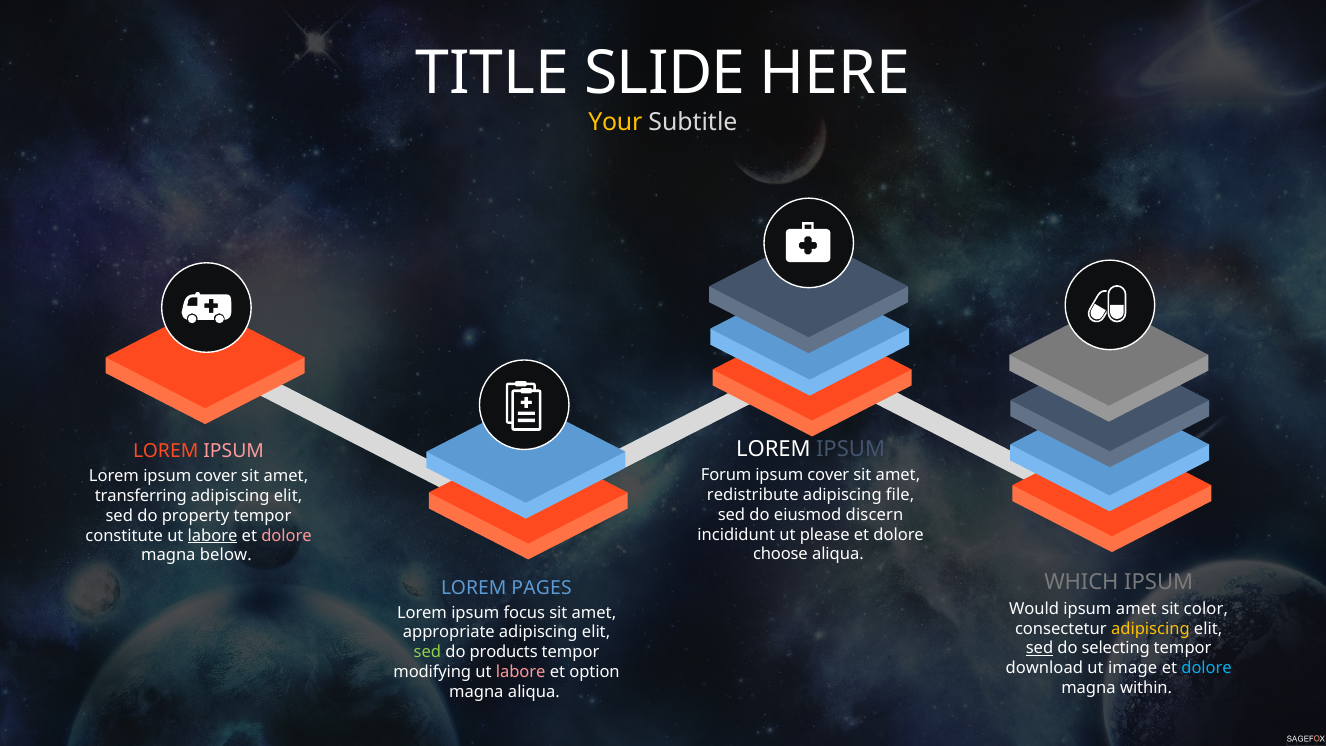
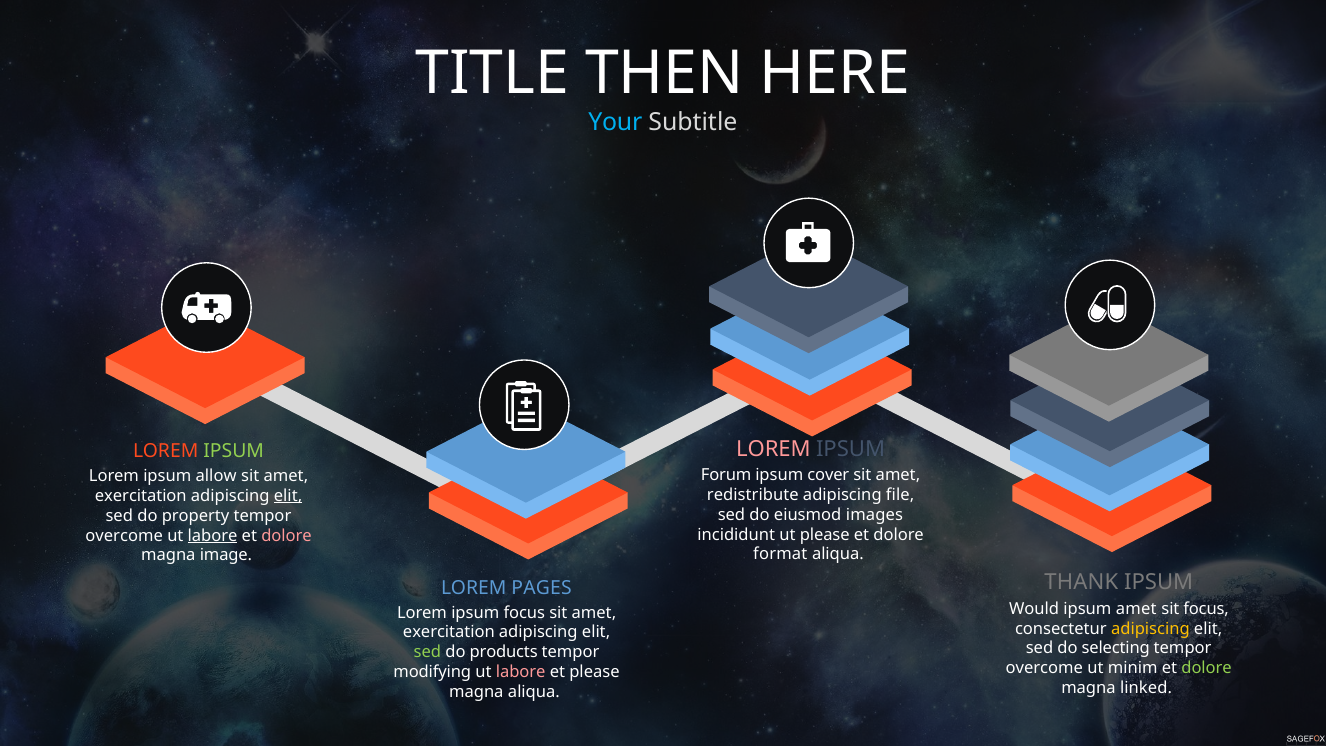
SLIDE: SLIDE -> THEN (664, 74)
Your colour: yellow -> light blue (615, 122)
LOREM colour: white -> pink (773, 449)
IPSUM colour: pink -> light green (234, 451)
Lorem ipsum cover: cover -> allow (216, 476)
transferring: transferring -> exercitation (141, 496)
elit underline: none -> present (288, 496)
discern: discern -> images (874, 515)
constitute: constitute -> overcome (124, 536)
choose: choose -> format (780, 554)
below: below -> image (226, 555)
WHICH: WHICH -> THANK (1081, 582)
sit color: color -> focus (1206, 609)
appropriate: appropriate -> exercitation (449, 632)
sed underline: present -> none (1040, 648)
download: download -> overcome (1044, 668)
image: image -> minim (1133, 668)
dolore colour: light blue -> light green (1207, 668)
et option: option -> please (594, 672)
within: within -> linked (1146, 688)
